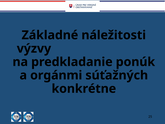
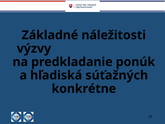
orgánmi: orgánmi -> hľadiská (56, 75)
